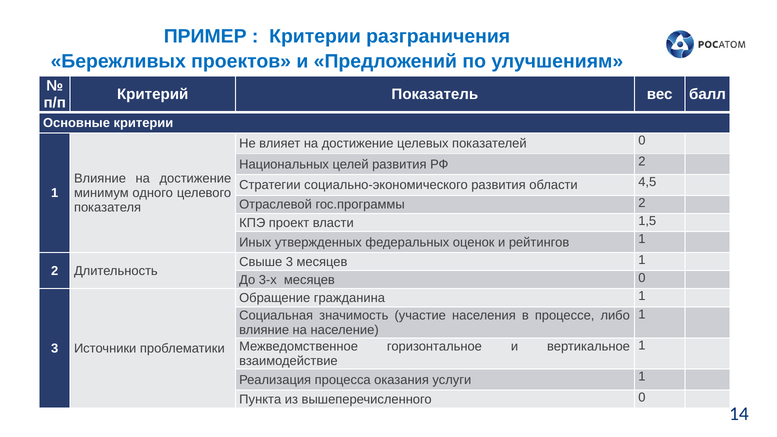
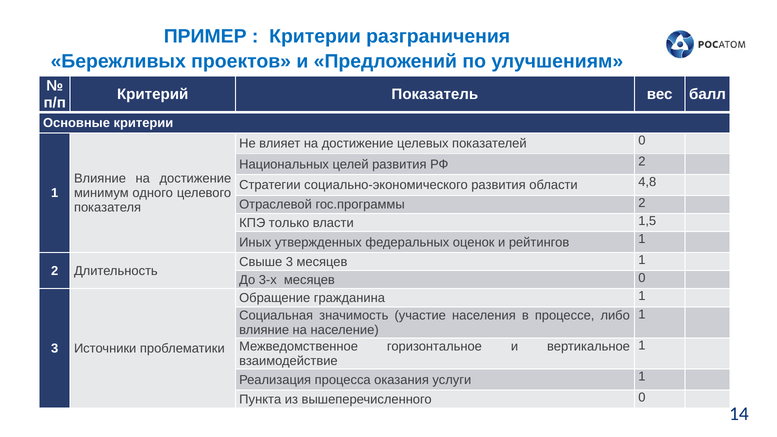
4,5: 4,5 -> 4,8 (647, 182)
проект: проект -> только (289, 223)
